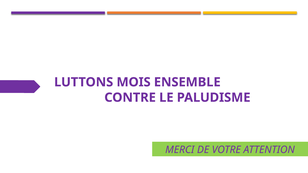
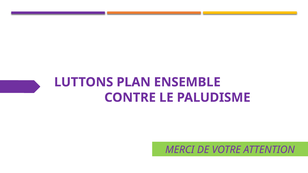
MOIS: MOIS -> PLAN (134, 82)
